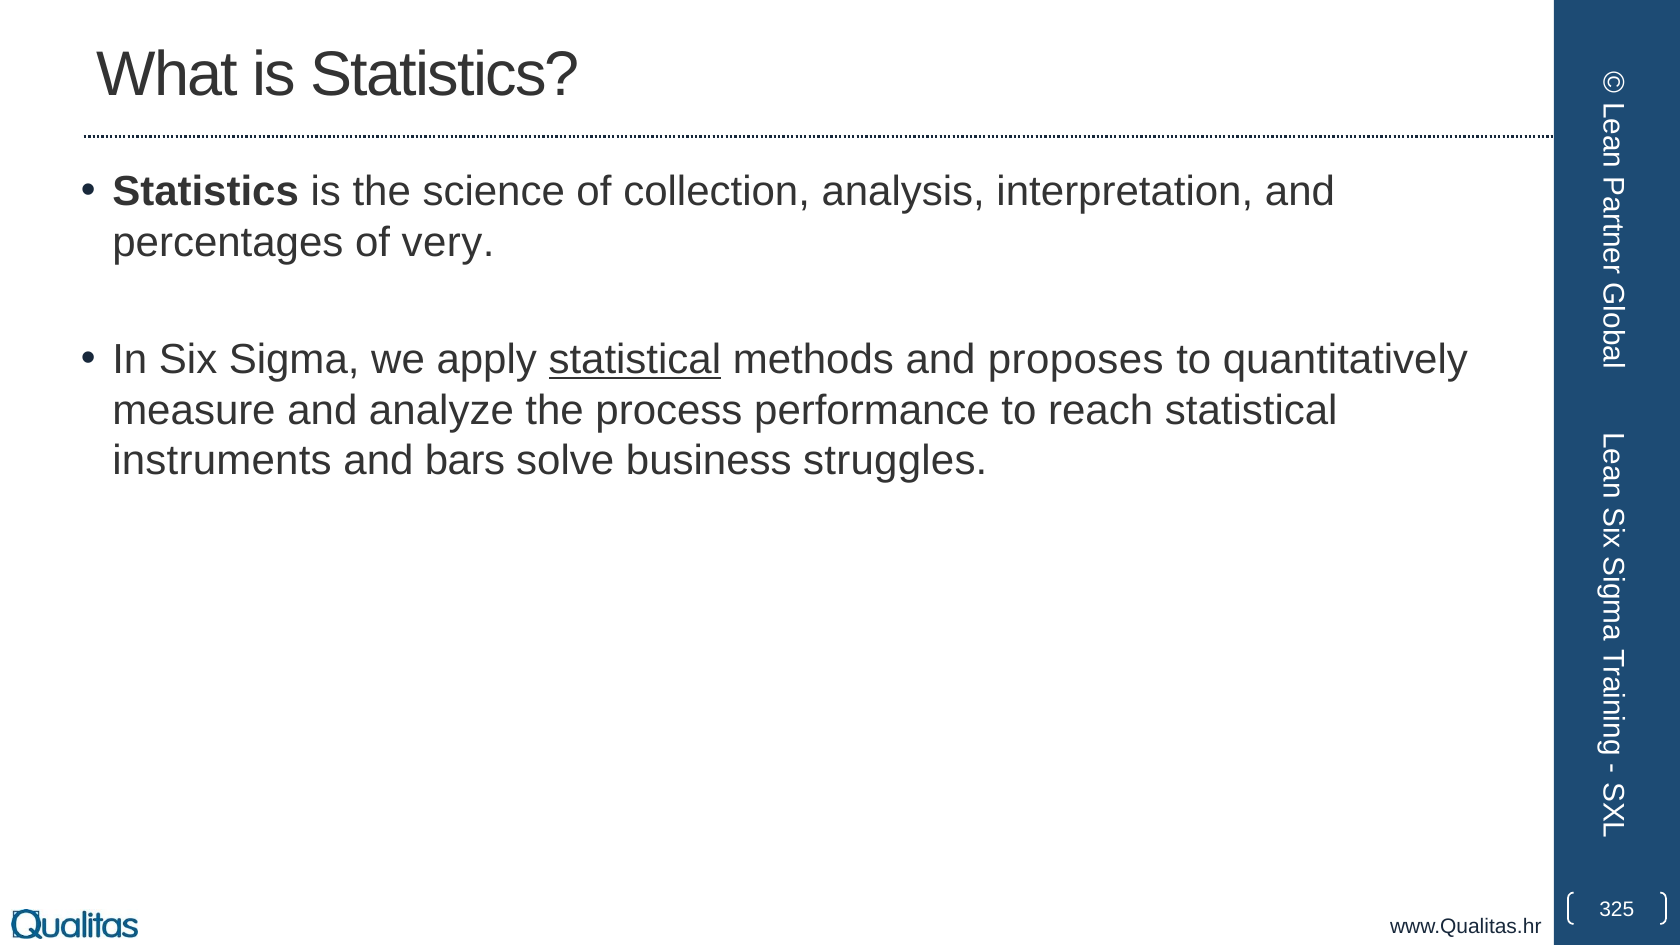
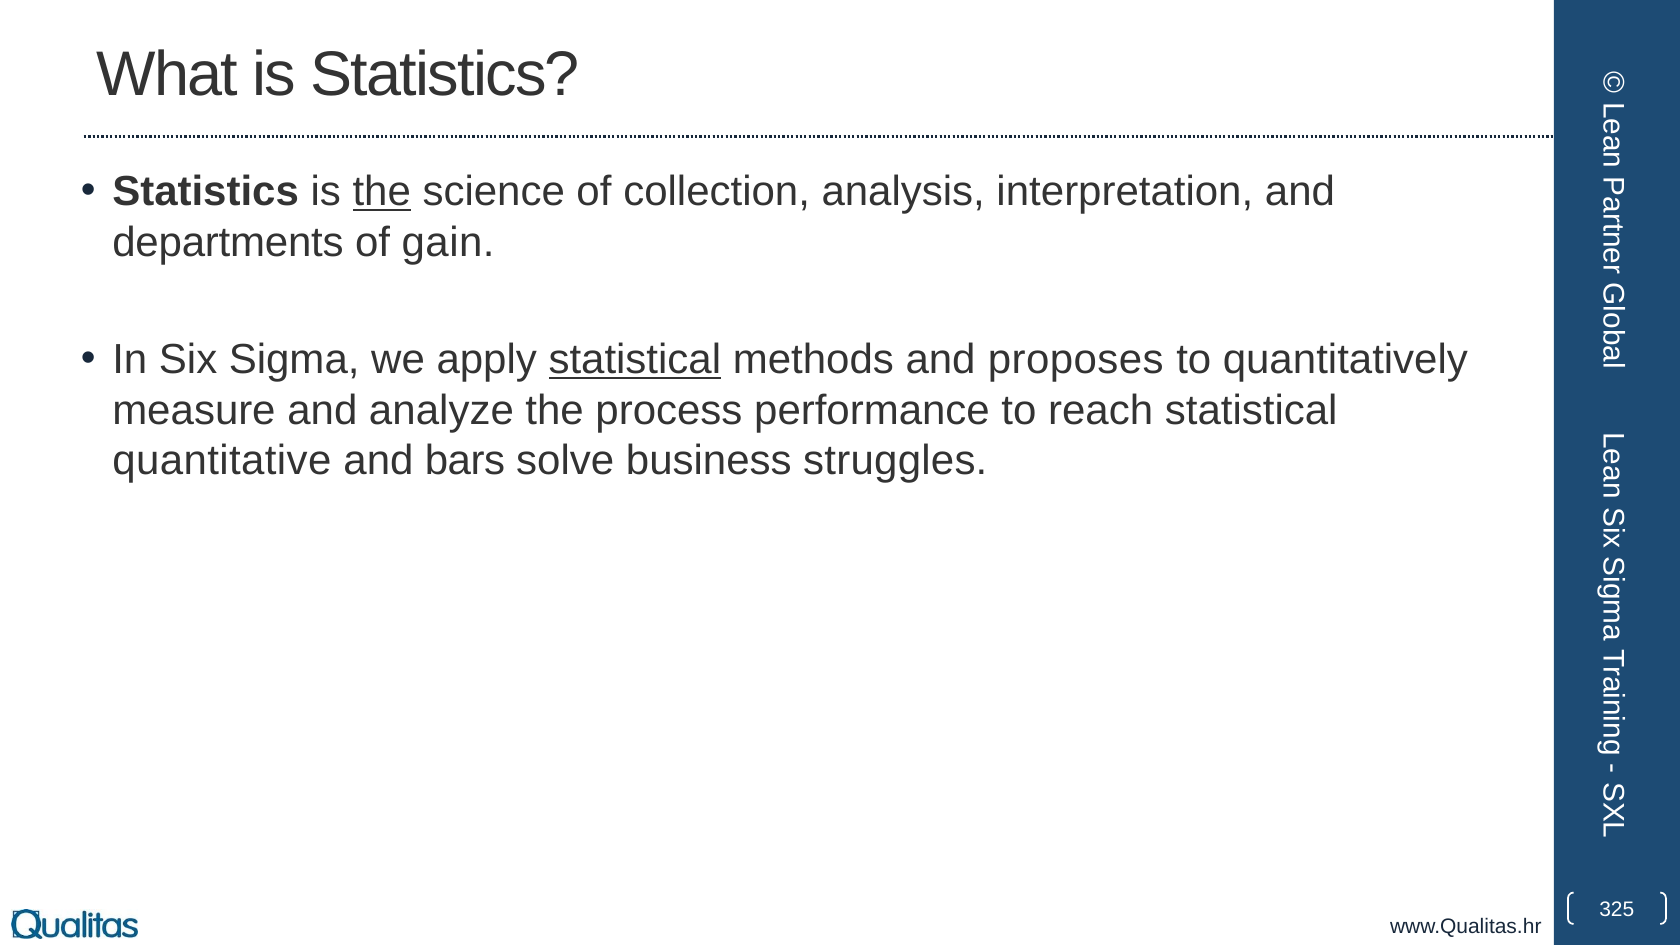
the underline: none -> present (382, 192)
percentages: percentages -> departments (228, 242)
very: very -> gain (448, 242)
instruments: instruments -> quantitative (222, 461)
